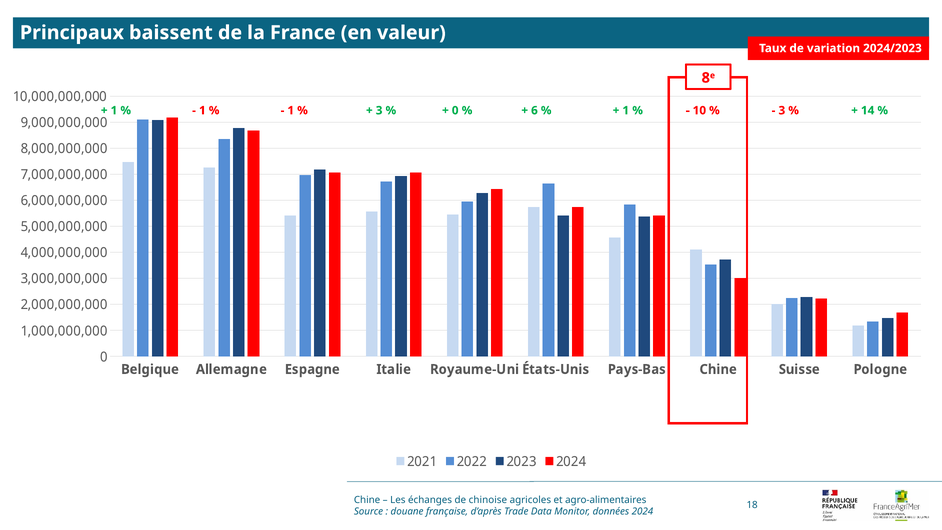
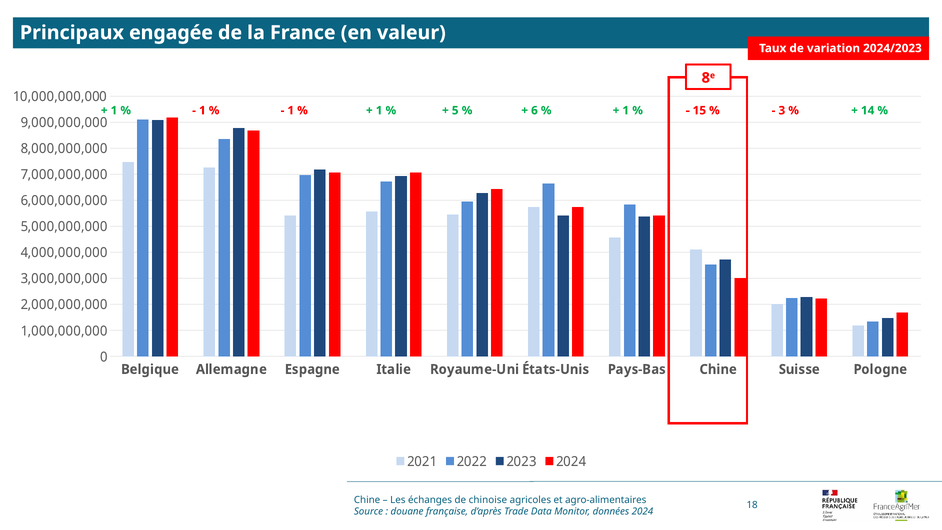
baissent: baissent -> engagée (171, 33)
3: 3 -> 1 (379, 110)
0: 0 -> 5 (455, 110)
10: 10 -> 15 (699, 110)
